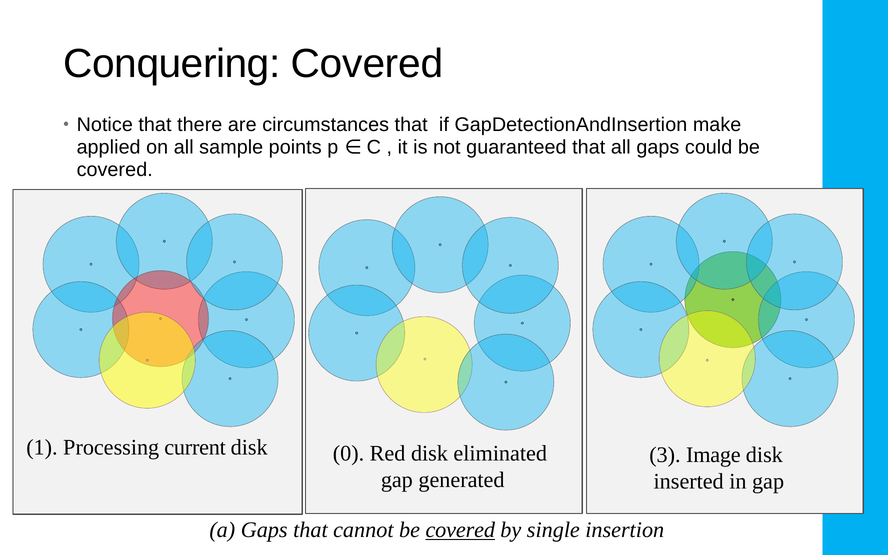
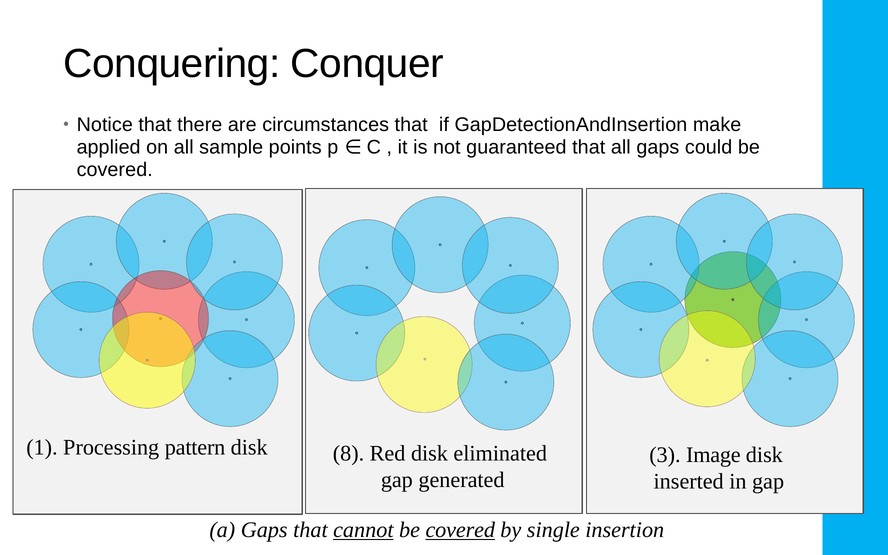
Conquering Covered: Covered -> Conquer (367, 64)
current: current -> pattern (195, 447)
0: 0 -> 8 (349, 453)
cannot underline: none -> present (363, 530)
